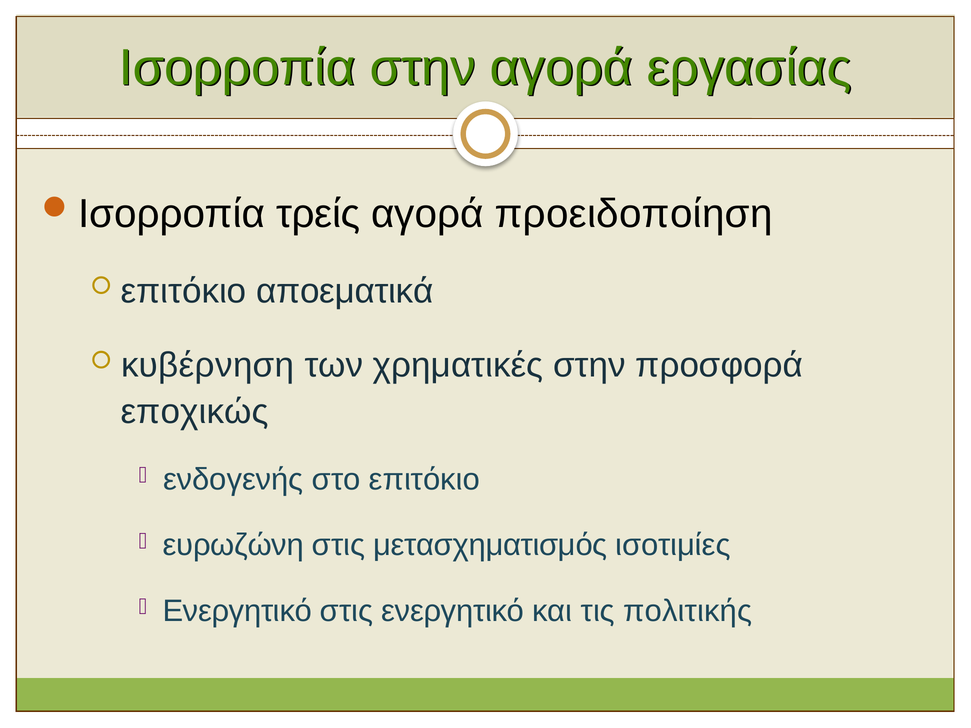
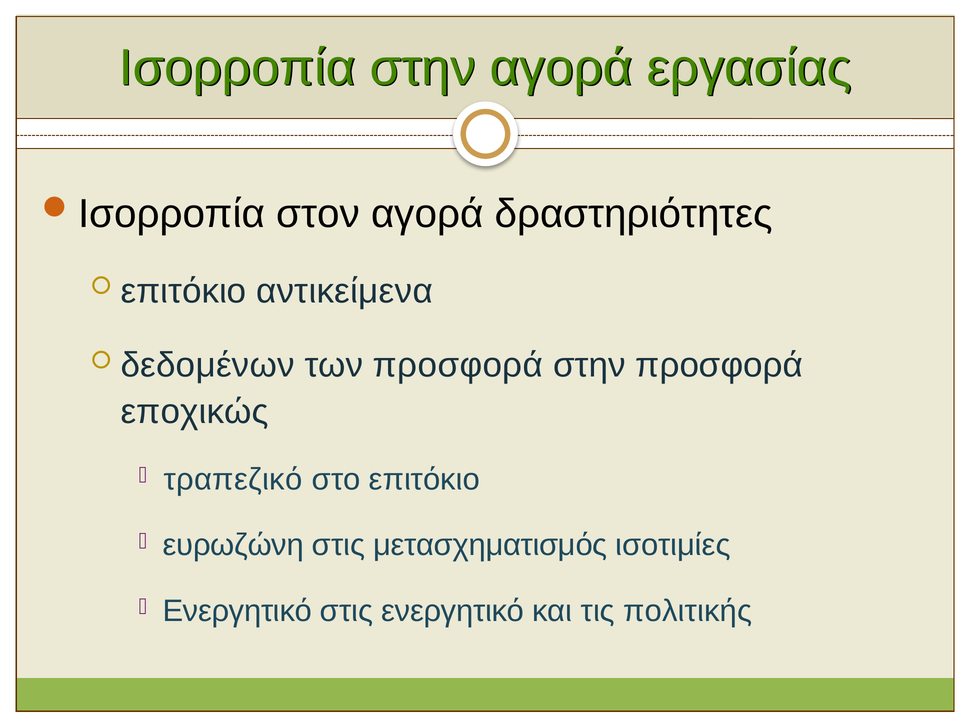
τρείς: τρείς -> στον (318, 214)
προειδοποίηση: προειδοποίηση -> δραστηριότητες (634, 214)
αποεματικά: αποεματικά -> αντικείμενα (344, 291)
κυβέρνηση: κυβέρνηση -> δεδομένων (208, 366)
των χρηματικές: χρηματικές -> προσφορά (458, 366)
ενδογενής: ενδογενής -> τραπεζικό (233, 480)
